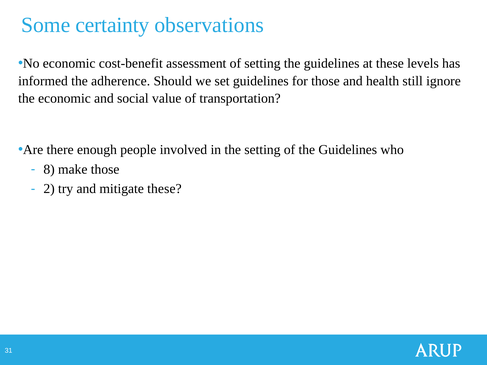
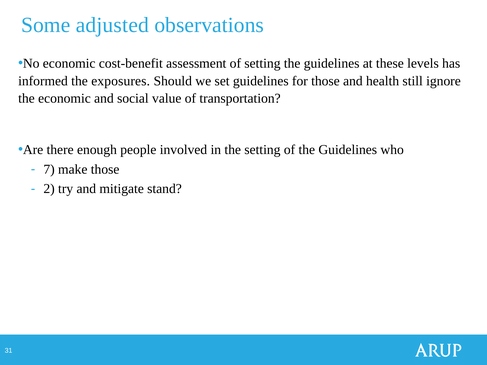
certainty: certainty -> adjusted (112, 25)
adherence: adherence -> exposures (121, 81)
8: 8 -> 7 (49, 169)
mitigate these: these -> stand (164, 189)
